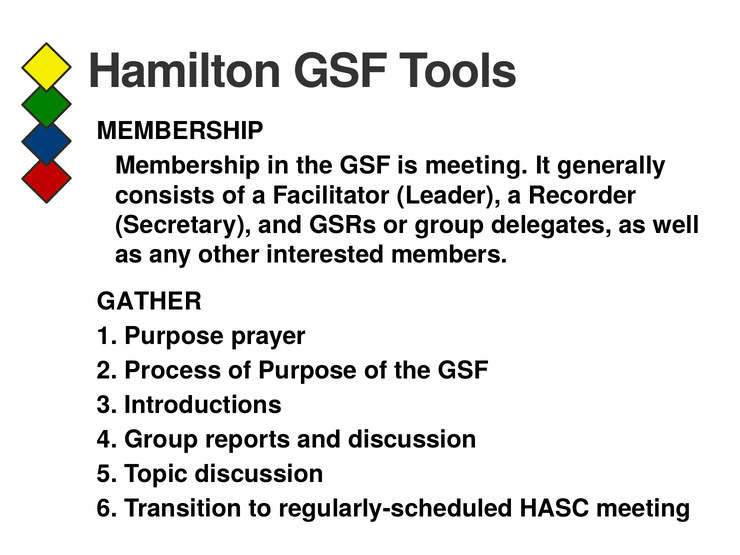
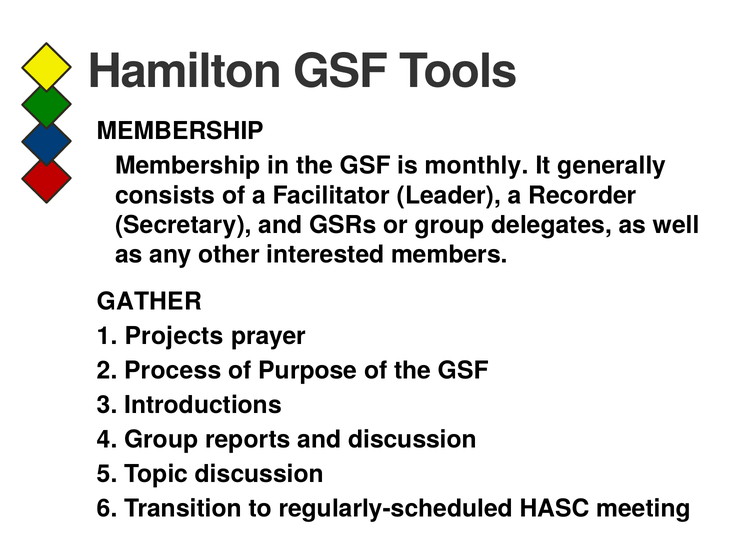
is meeting: meeting -> monthly (477, 166)
1 Purpose: Purpose -> Projects (174, 336)
